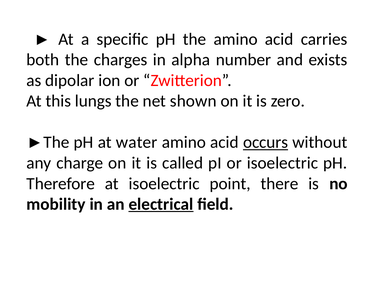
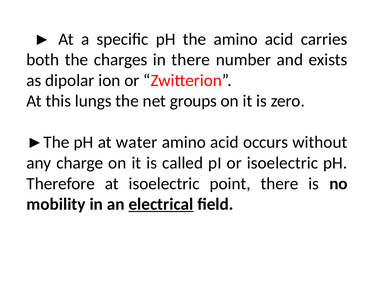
in alpha: alpha -> there (191, 60)
shown: shown -> groups (193, 101)
occurs underline: present -> none (266, 142)
